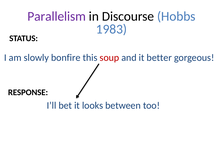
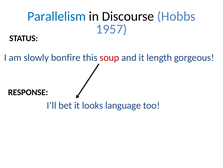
Parallelism colour: purple -> blue (57, 16)
1983: 1983 -> 1957 (111, 29)
better: better -> length (159, 57)
between: between -> language (123, 105)
